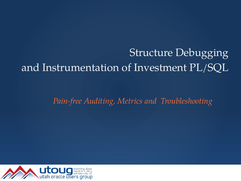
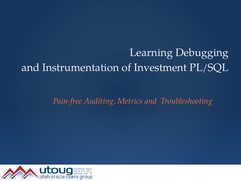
Structure: Structure -> Learning (151, 53)
